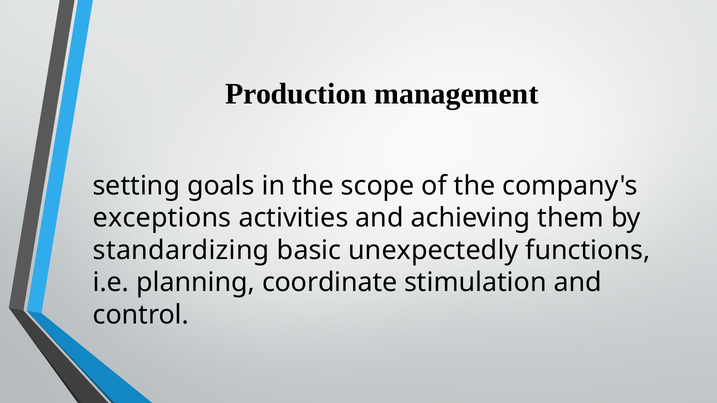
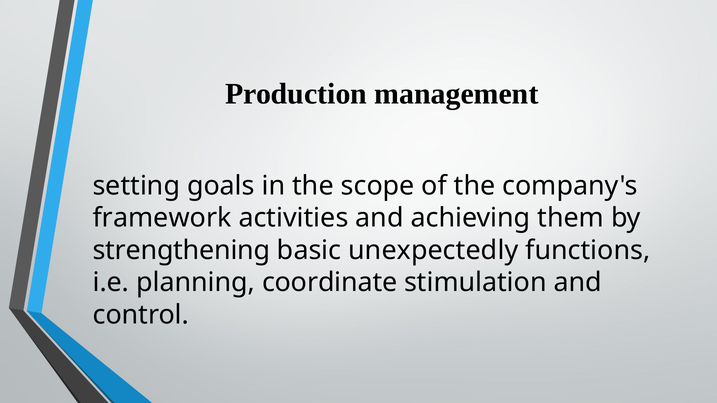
exceptions: exceptions -> framework (162, 218)
standardizing: standardizing -> strengthening (181, 251)
